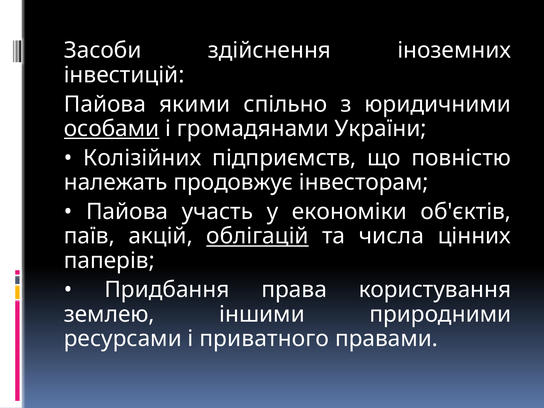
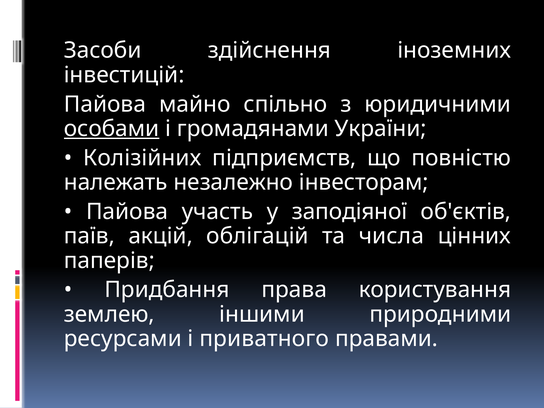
якими: якими -> майно (195, 104)
продовжує: продовжує -> незалежно (233, 182)
економіки: економіки -> заподіяної (350, 212)
облігацій underline: present -> none (257, 236)
